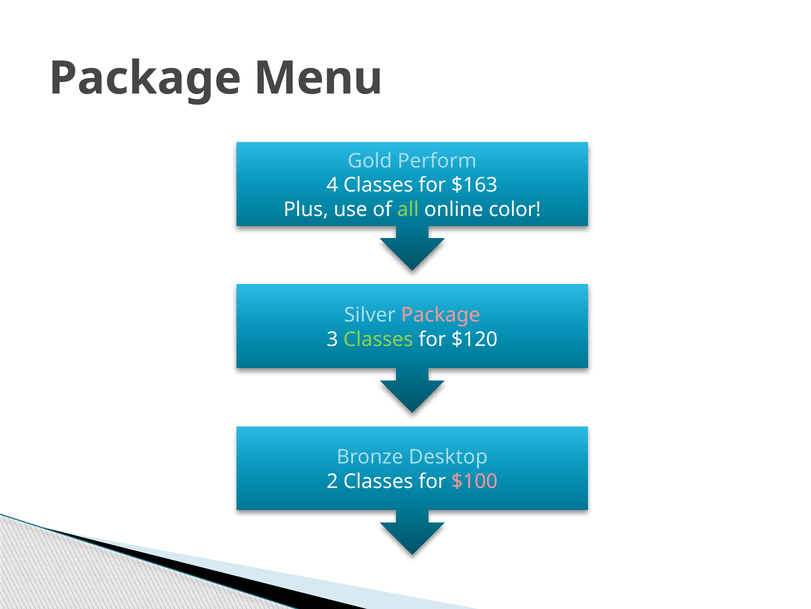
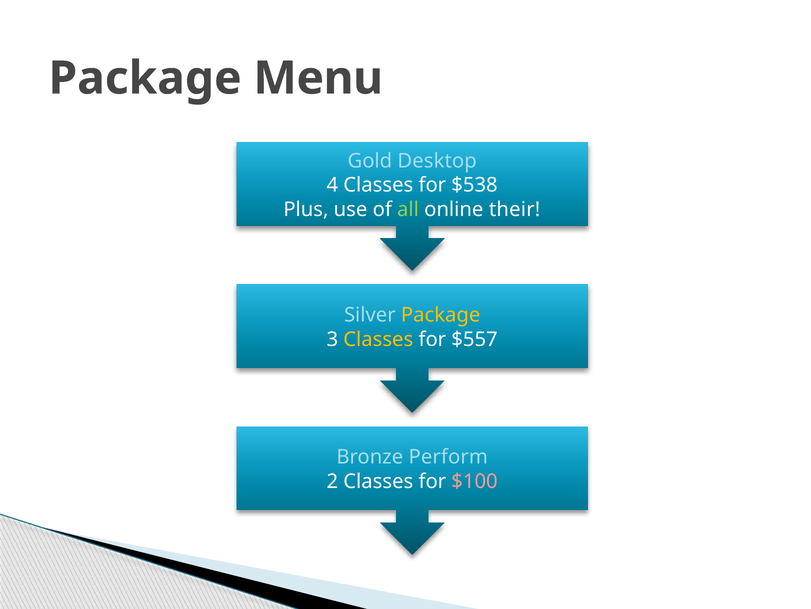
Perform: Perform -> Desktop (437, 161)
$163: $163 -> $538 (475, 185)
color: color -> their (515, 209)
Package colour: pink -> yellow (441, 315)
Classes colour: light green -> yellow (378, 339)
$120: $120 -> $557 (475, 339)
Desktop: Desktop -> Perform (448, 457)
